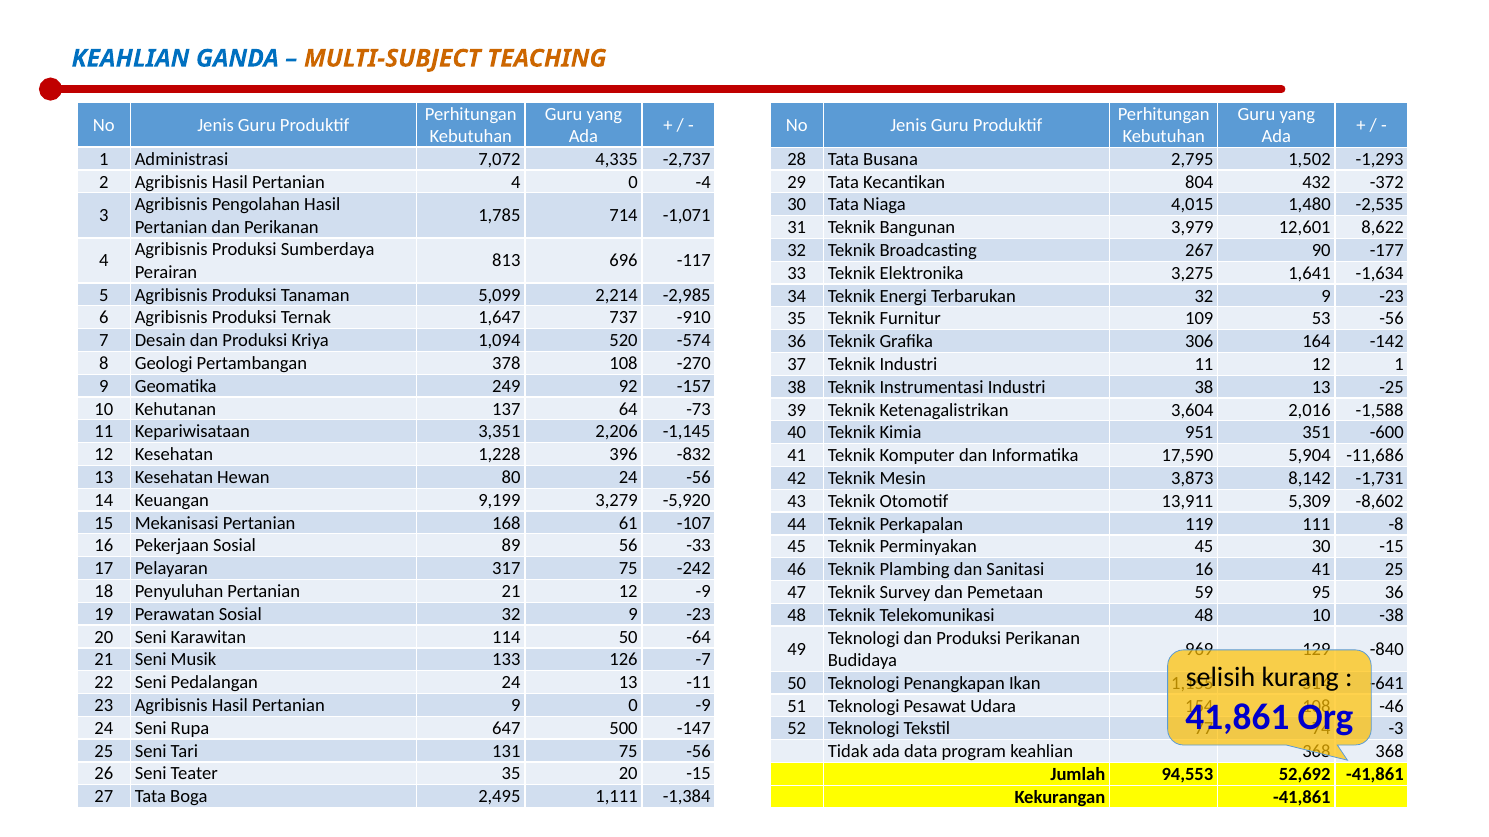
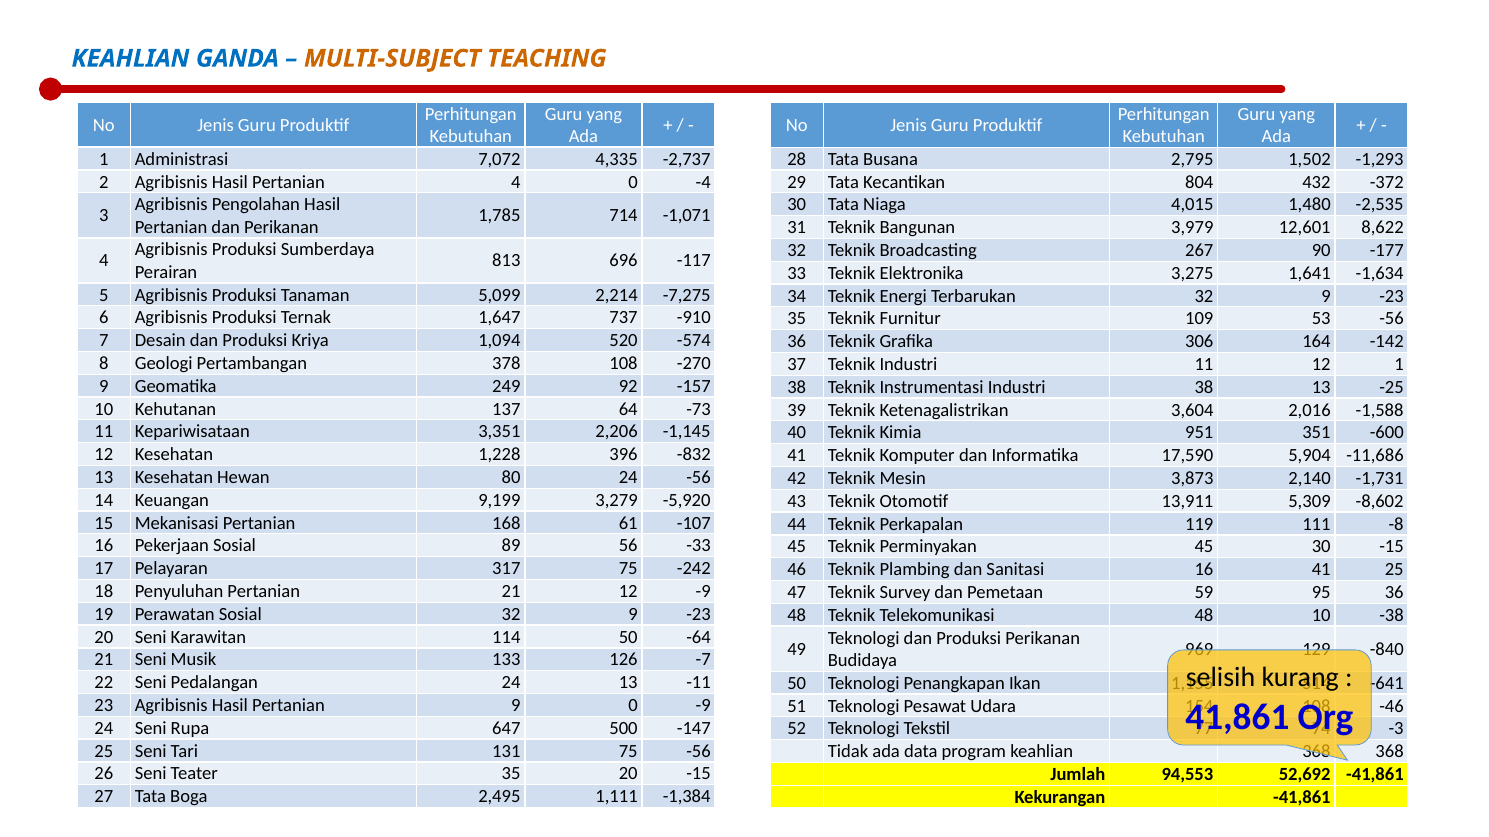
-2,985: -2,985 -> -7,275 (687, 295)
8,142: 8,142 -> 2,140 (1310, 479)
